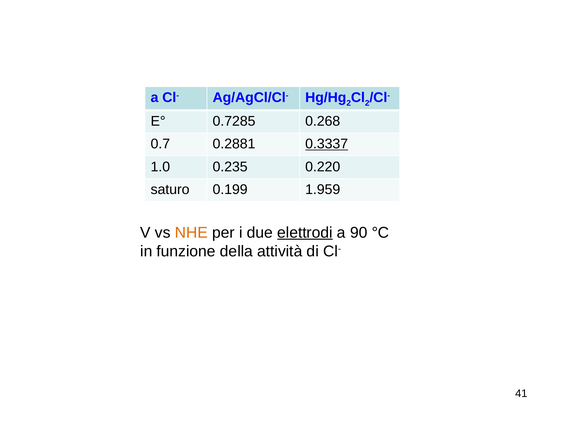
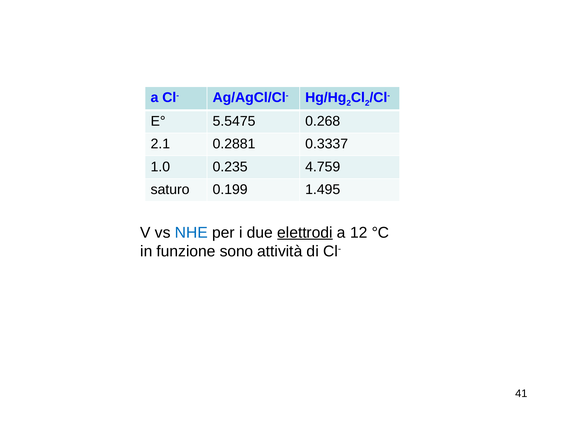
0.7285: 0.7285 -> 5.5475 (234, 121)
0.7: 0.7 -> 2.1 (160, 144)
0.3337 underline: present -> none (327, 144)
0.220: 0.220 -> 4.759 (323, 167)
1.959: 1.959 -> 1.495 (323, 189)
NHE colour: orange -> blue (191, 232)
90: 90 -> 12 (359, 232)
della: della -> sono (237, 251)
